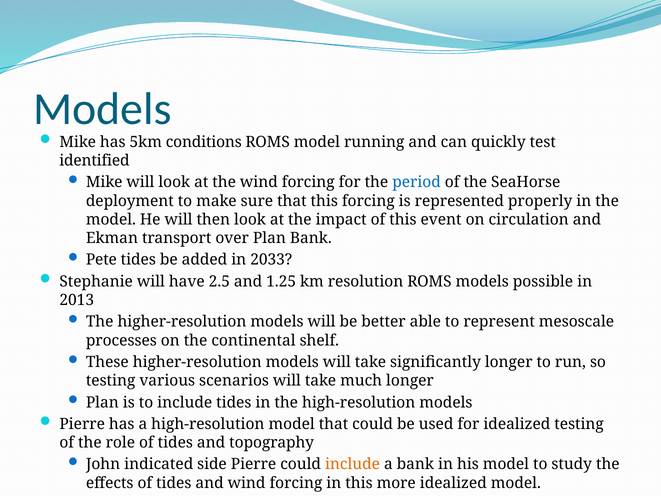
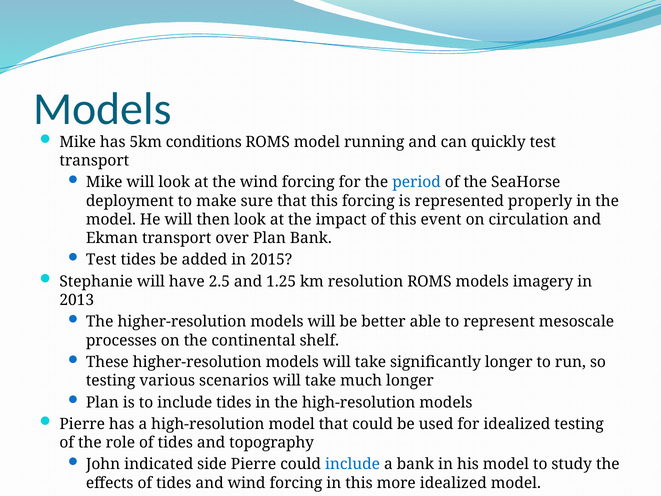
identified: identified -> transport (94, 161)
Pete: Pete -> Test (101, 260)
2033: 2033 -> 2015 (271, 260)
possible: possible -> imagery (543, 281)
include colour: orange -> blue (352, 464)
